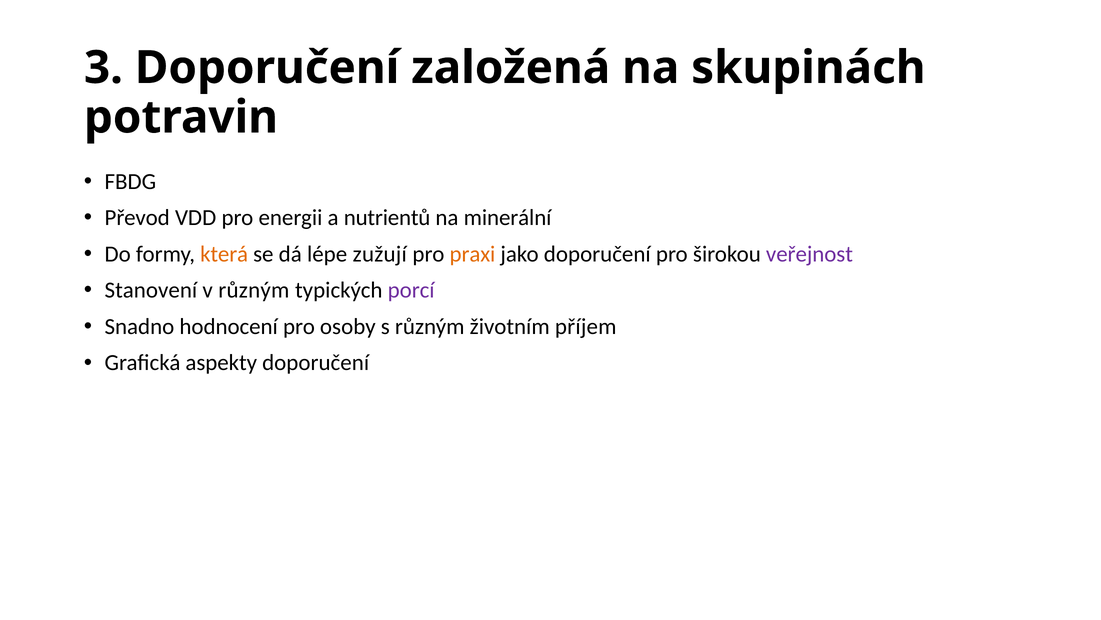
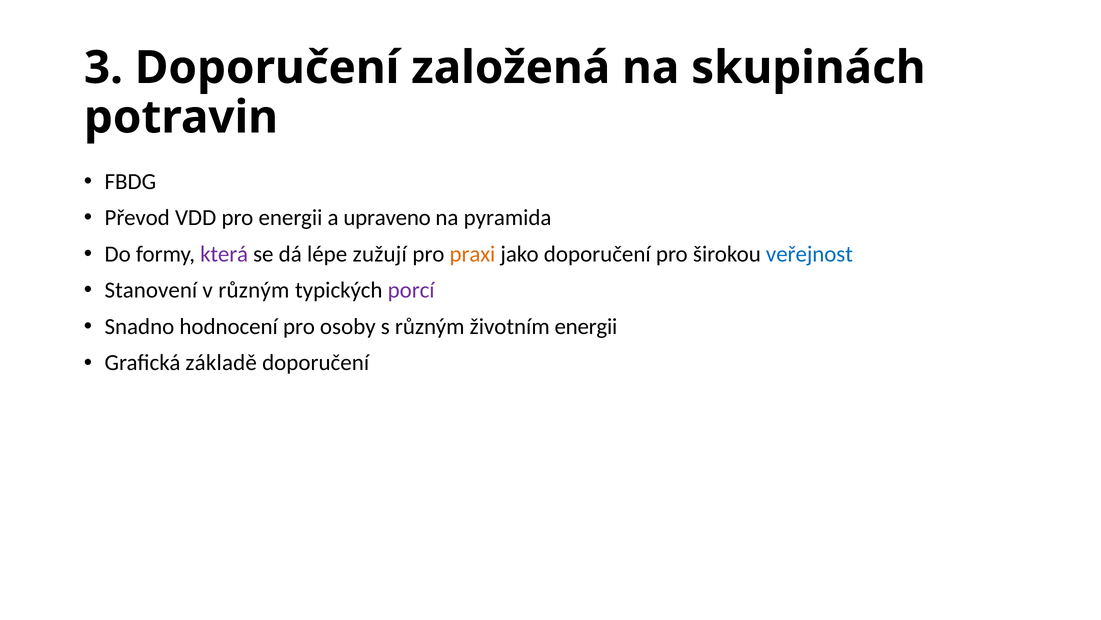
nutrientů: nutrientů -> upraveno (387, 217)
minerální: minerální -> pyramida (508, 217)
která colour: orange -> purple (224, 254)
veřejnost colour: purple -> blue (809, 254)
životním příjem: příjem -> energii (586, 326)
aspekty: aspekty -> základě (221, 362)
